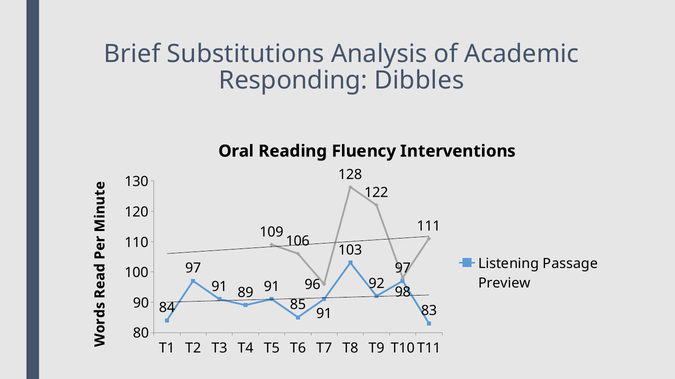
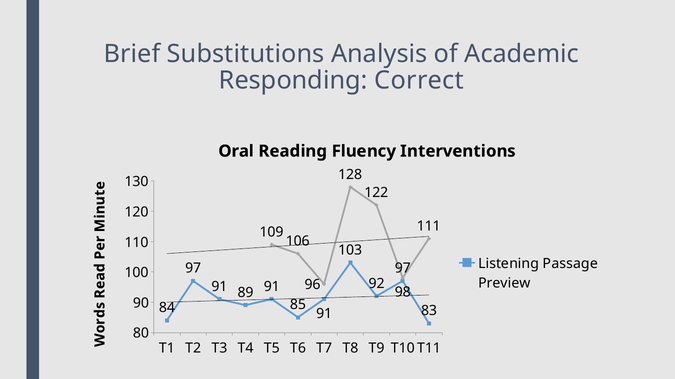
Dibbles: Dibbles -> Correct (419, 81)
